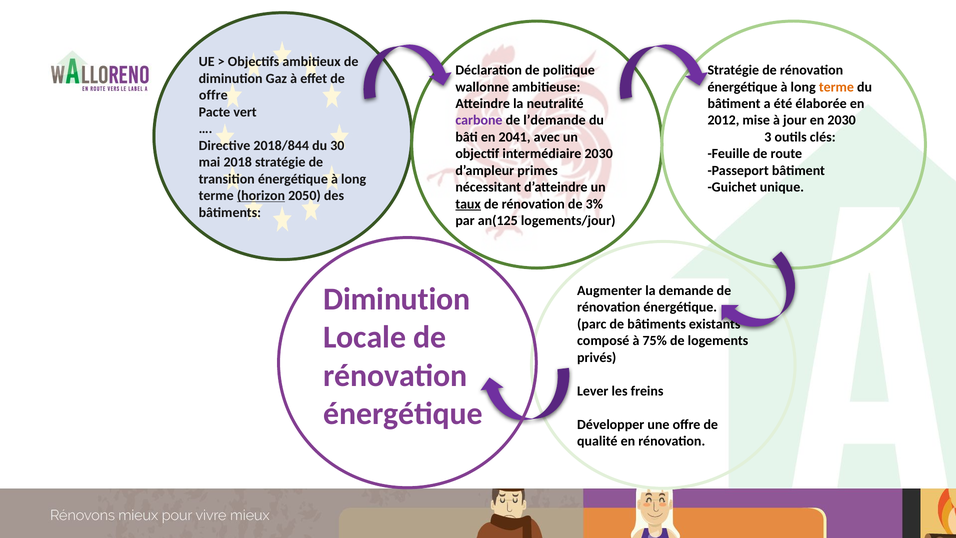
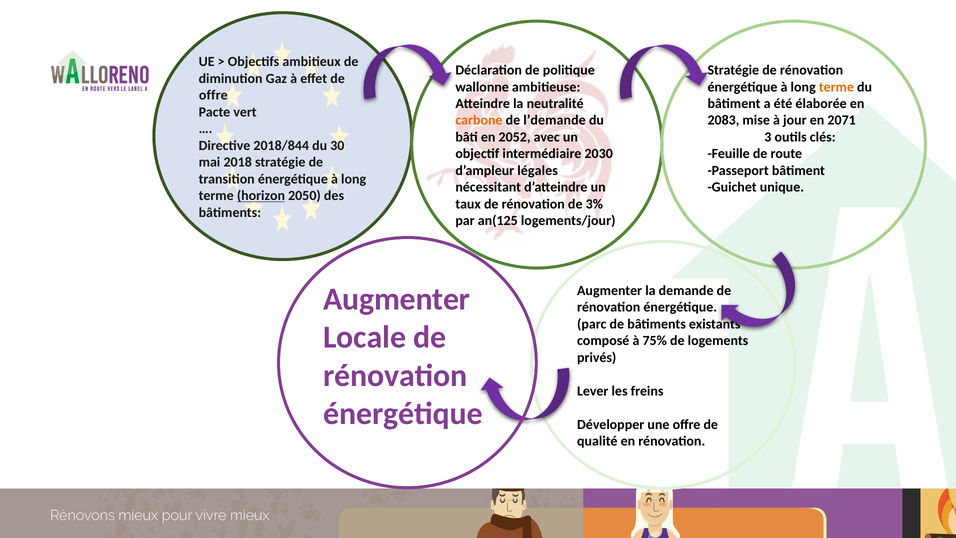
carbone colour: purple -> orange (479, 120)
2012: 2012 -> 2083 (723, 120)
en 2030: 2030 -> 2071 (842, 120)
2041: 2041 -> 2052 (515, 137)
primes: primes -> légales (538, 171)
taux underline: present -> none (468, 204)
Diminution: Diminution -> Augmenter (397, 299)
